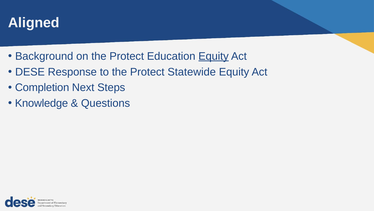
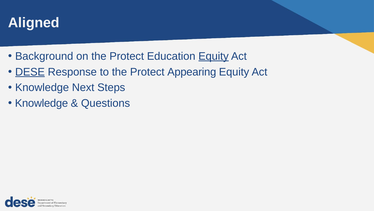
DESE underline: none -> present (30, 72)
Statewide: Statewide -> Appearing (192, 72)
Completion: Completion -> Knowledge (42, 87)
